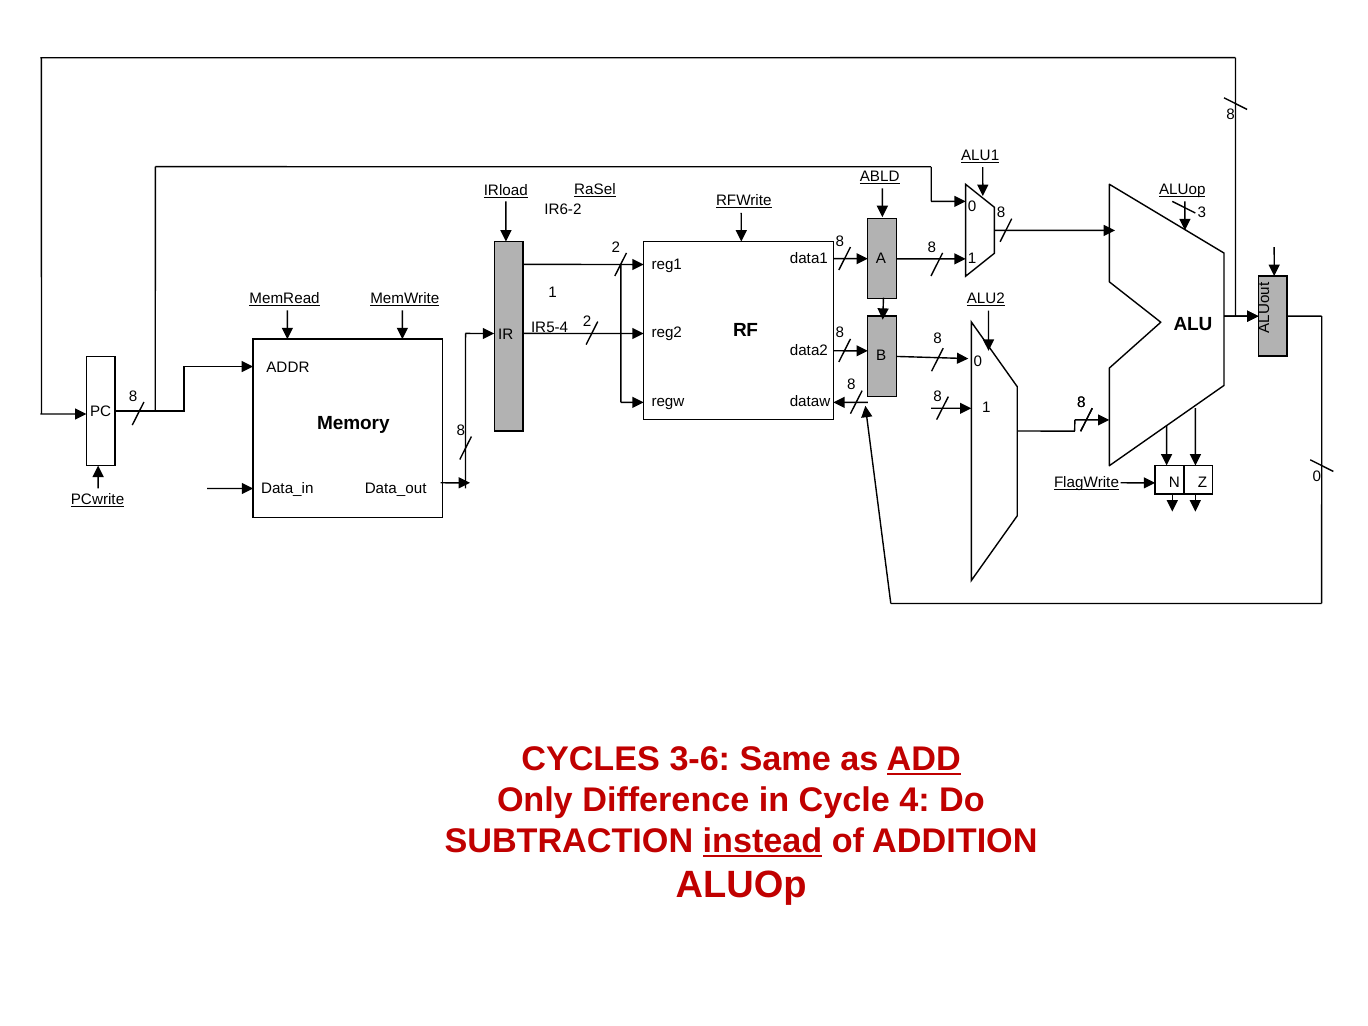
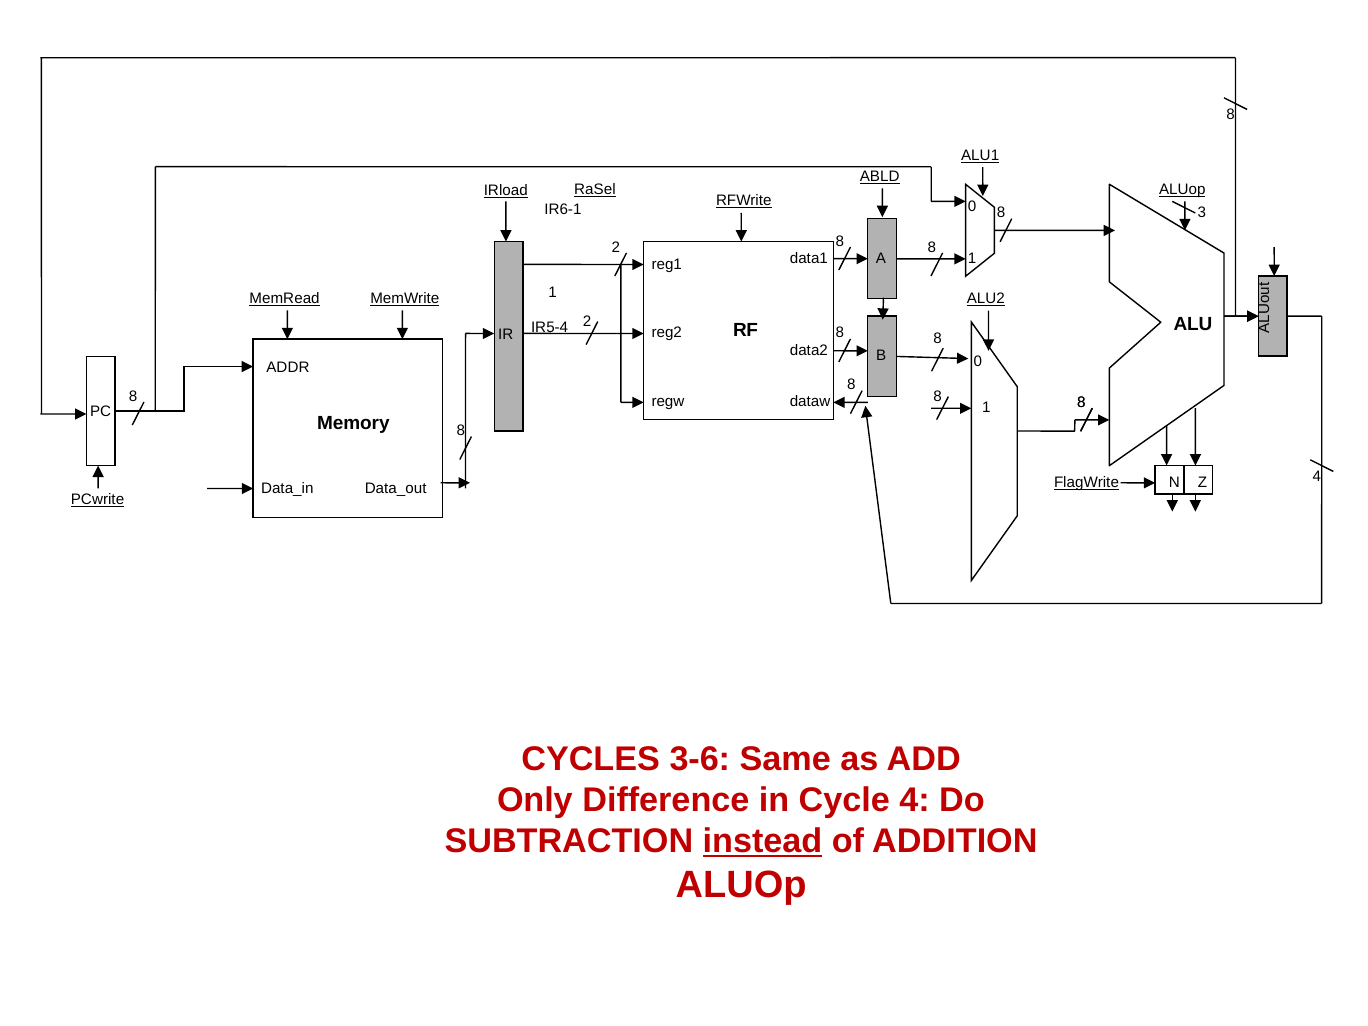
IR6-2: IR6-2 -> IR6-1 (563, 209)
FlagWrite 0: 0 -> 4 (1317, 477)
ADD underline: present -> none (924, 759)
